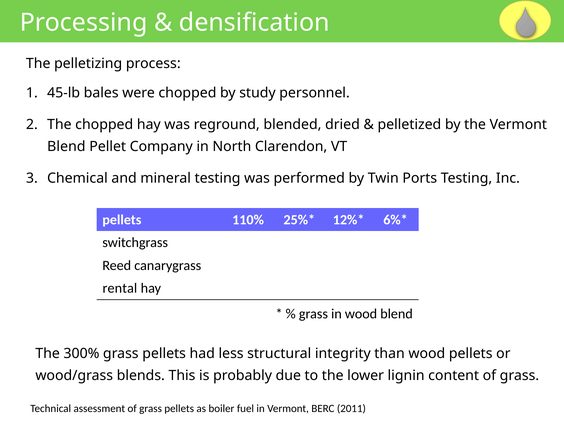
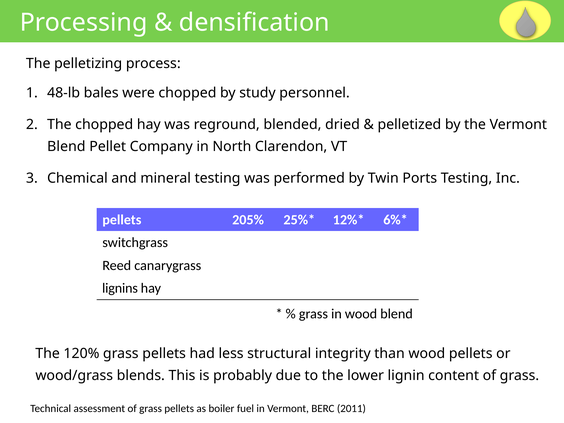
45-lb: 45-lb -> 48-lb (64, 93)
110%: 110% -> 205% (248, 220)
rental: rental -> lignins (120, 288)
300%: 300% -> 120% (81, 353)
